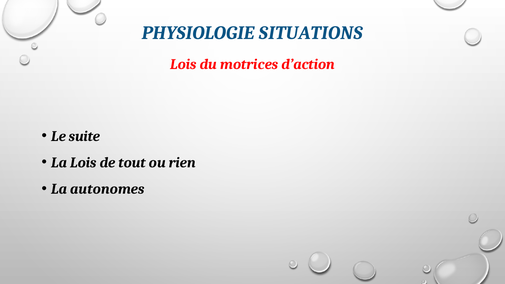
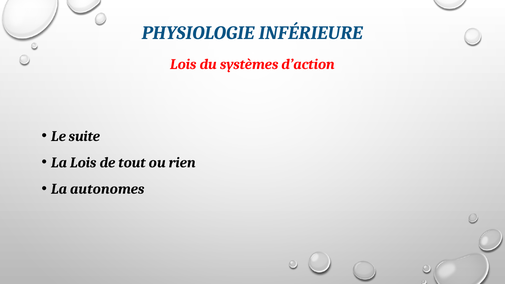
SITUATIONS: SITUATIONS -> INFÉRIEURE (311, 33)
motrices: motrices -> systèmes (249, 64)
